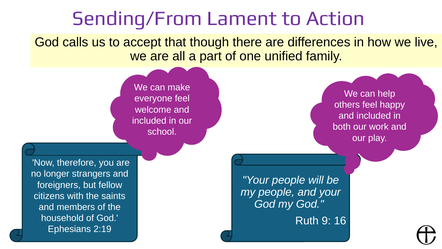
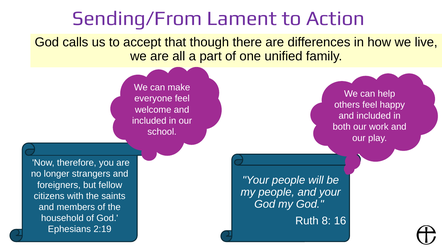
9: 9 -> 8 (326, 220)
